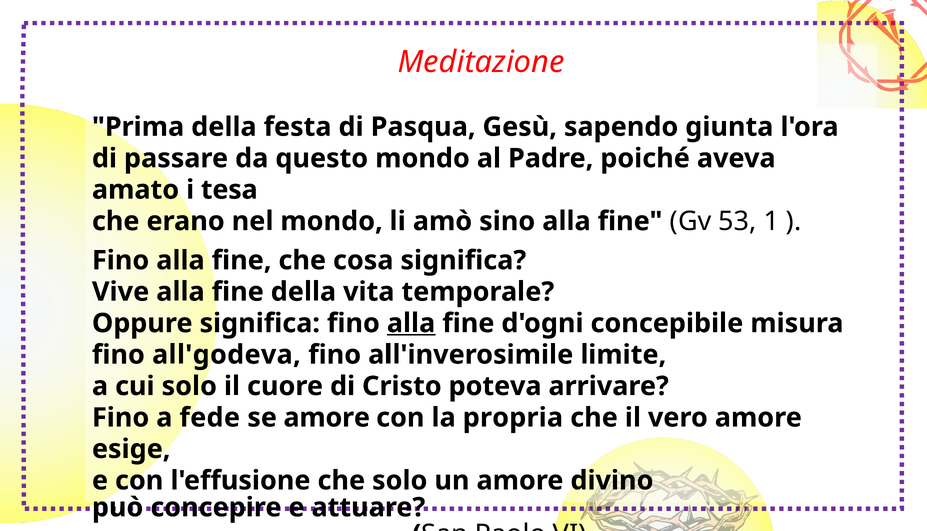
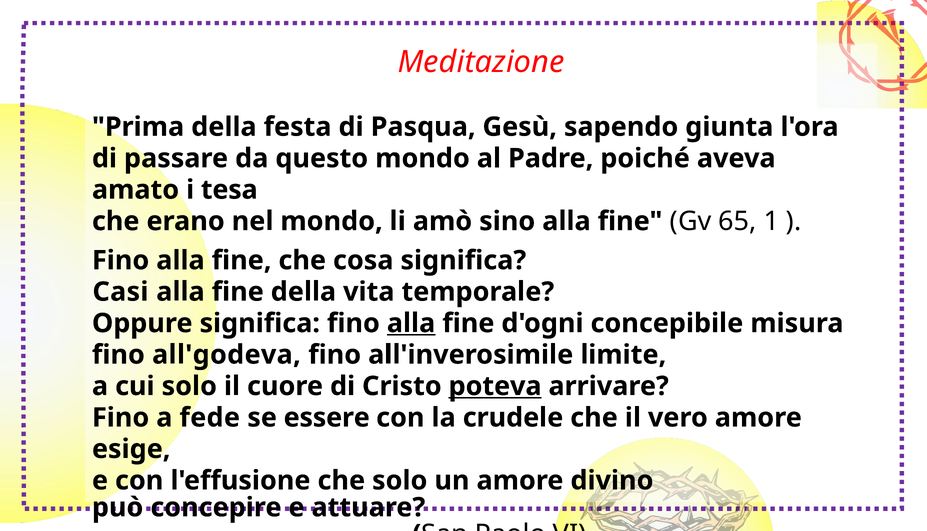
53: 53 -> 65 (737, 222)
Vive: Vive -> Casi (120, 292)
poteva underline: none -> present (495, 387)
se amore: amore -> essere (327, 418)
propria: propria -> crudele (513, 418)
